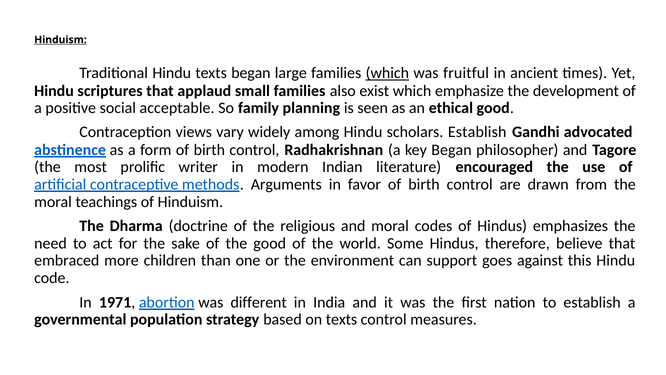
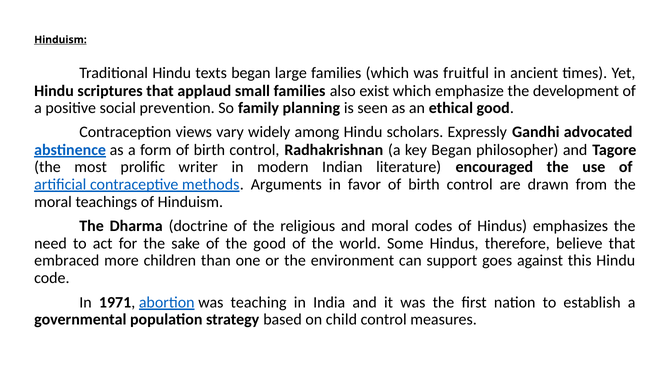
which underline: present -> none (387, 73)
acceptable: acceptable -> prevention (177, 108)
scholars Establish: Establish -> Expressly (477, 132)
different: different -> teaching (259, 302)
on texts: texts -> child (341, 319)
